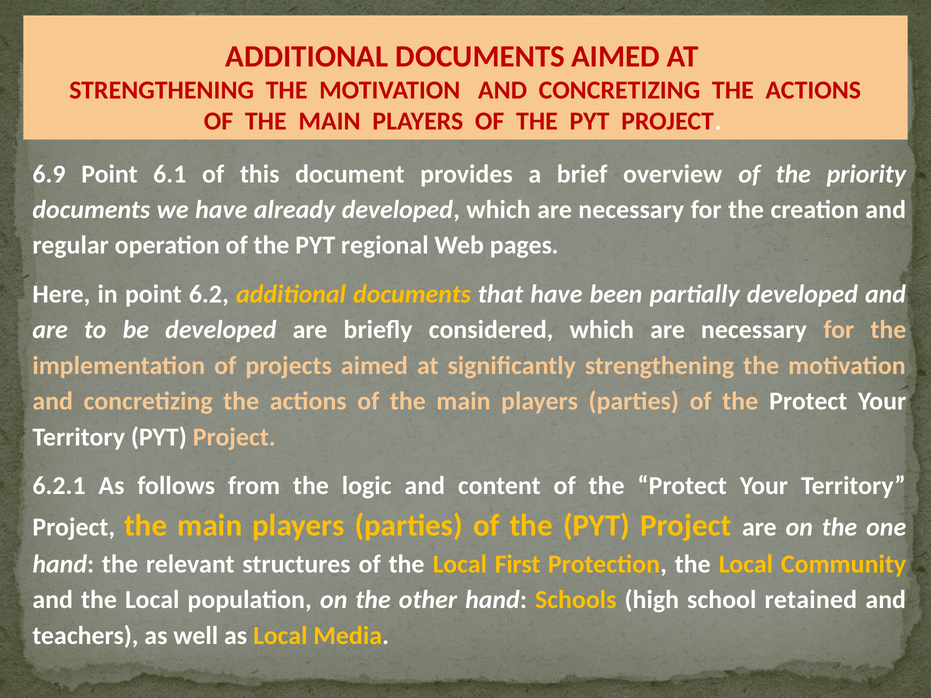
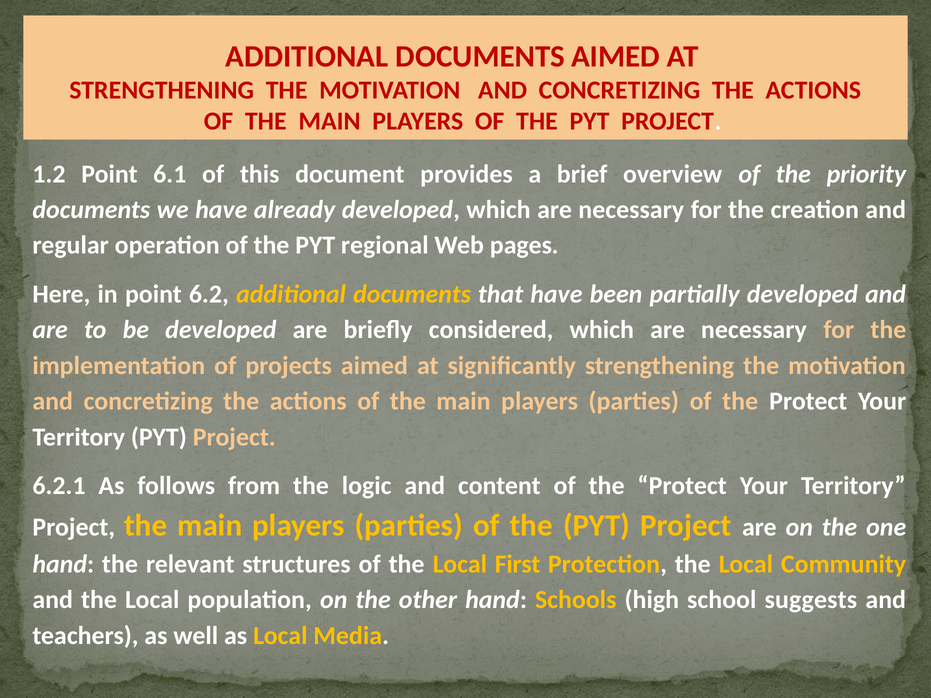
6.9: 6.9 -> 1.2 (49, 174)
retained: retained -> suggests (811, 600)
